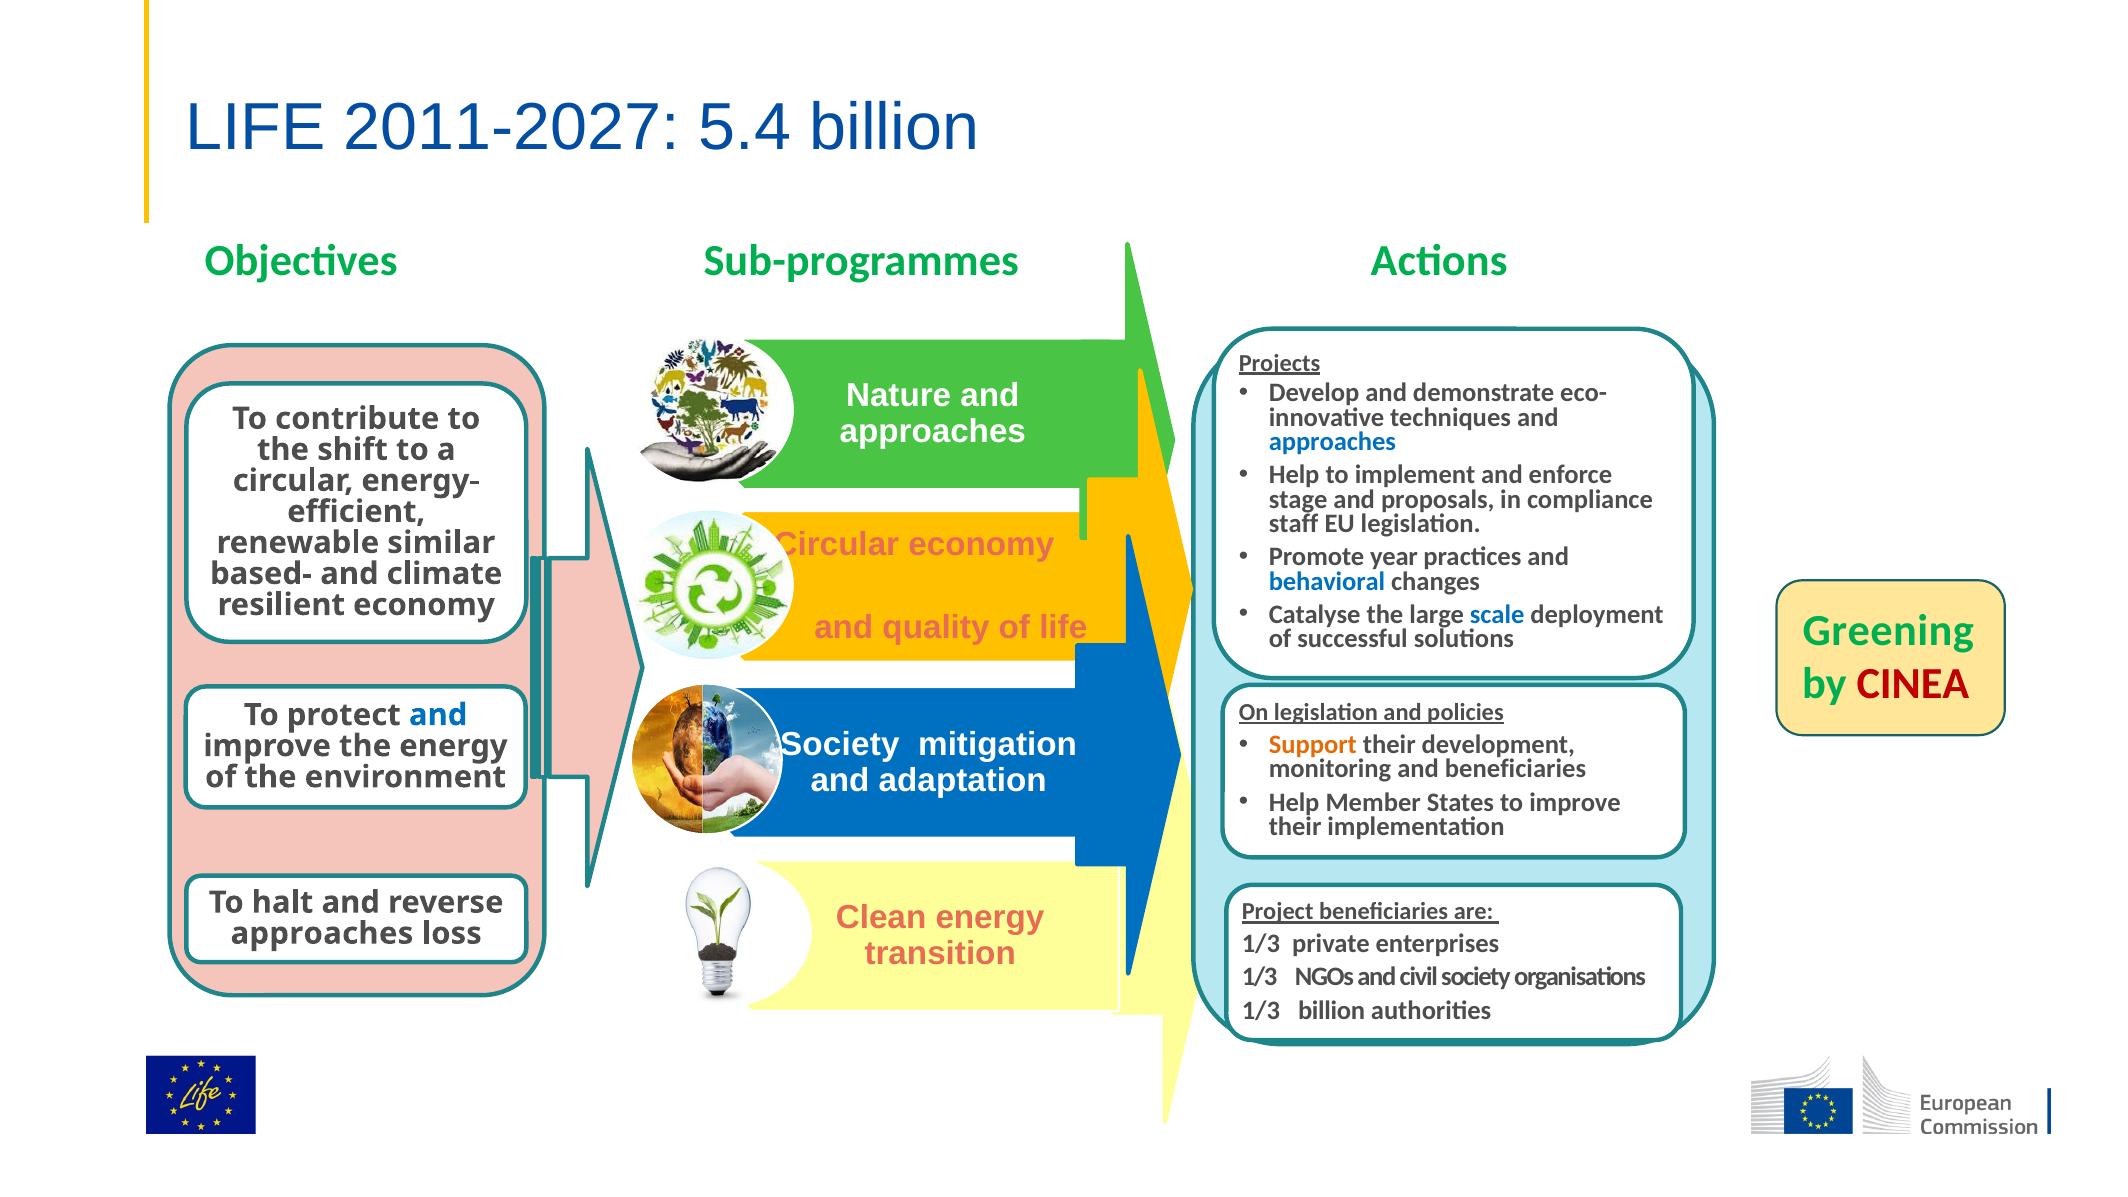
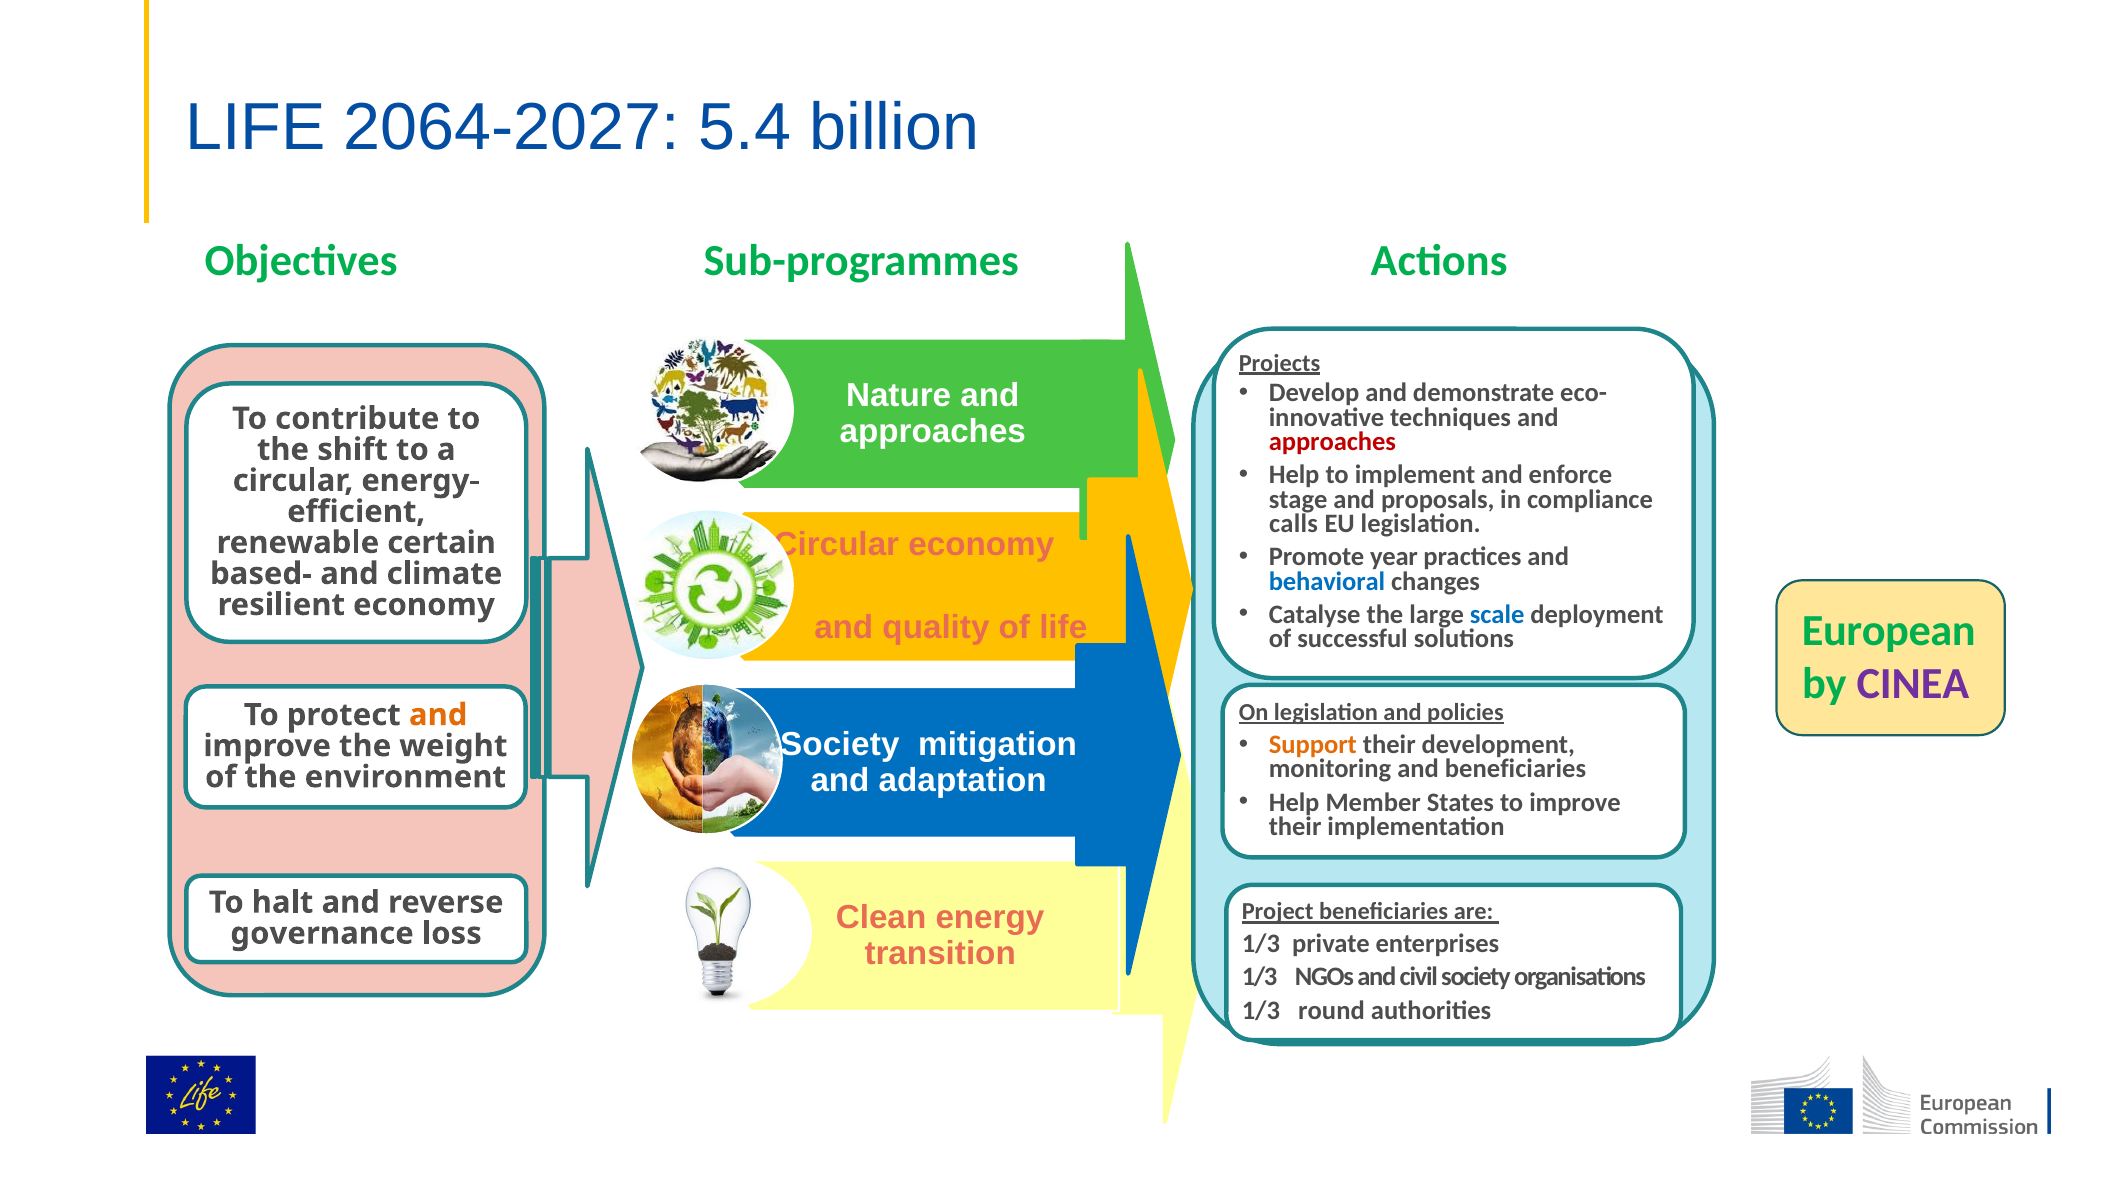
2011-2027: 2011-2027 -> 2064-2027 (512, 128)
approaches colour: blue -> red (1332, 442)
staff: staff -> calls (1293, 524)
similar: similar -> certain (441, 543)
Greening: Greening -> European (1889, 630)
CINEA colour: red -> purple (1913, 684)
and colour: blue -> orange (438, 715)
the energy: energy -> weight (453, 746)
approaches: approaches -> governance (322, 933)
1/3 billion: billion -> round (1331, 1010)
